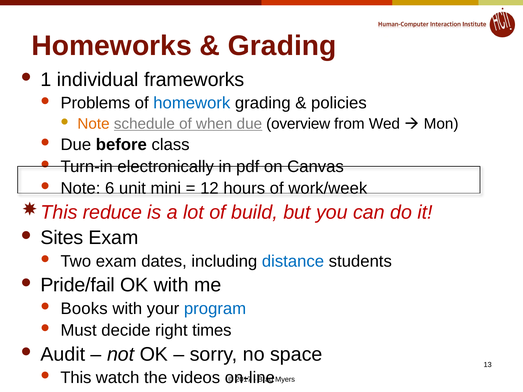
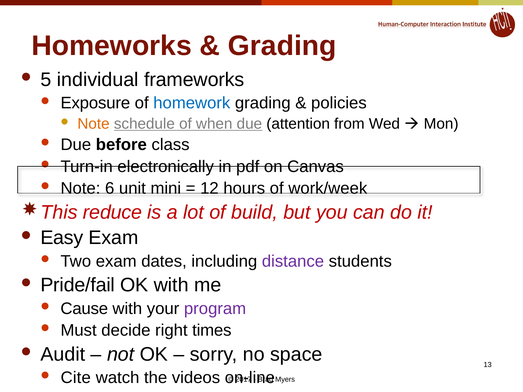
1: 1 -> 5 (46, 80)
Problems: Problems -> Exposure (95, 103)
overview: overview -> attention (298, 124)
Sites: Sites -> Easy (62, 238)
distance colour: blue -> purple (293, 261)
Books: Books -> Cause (84, 309)
program colour: blue -> purple (215, 309)
This: This -> Cite (76, 378)
